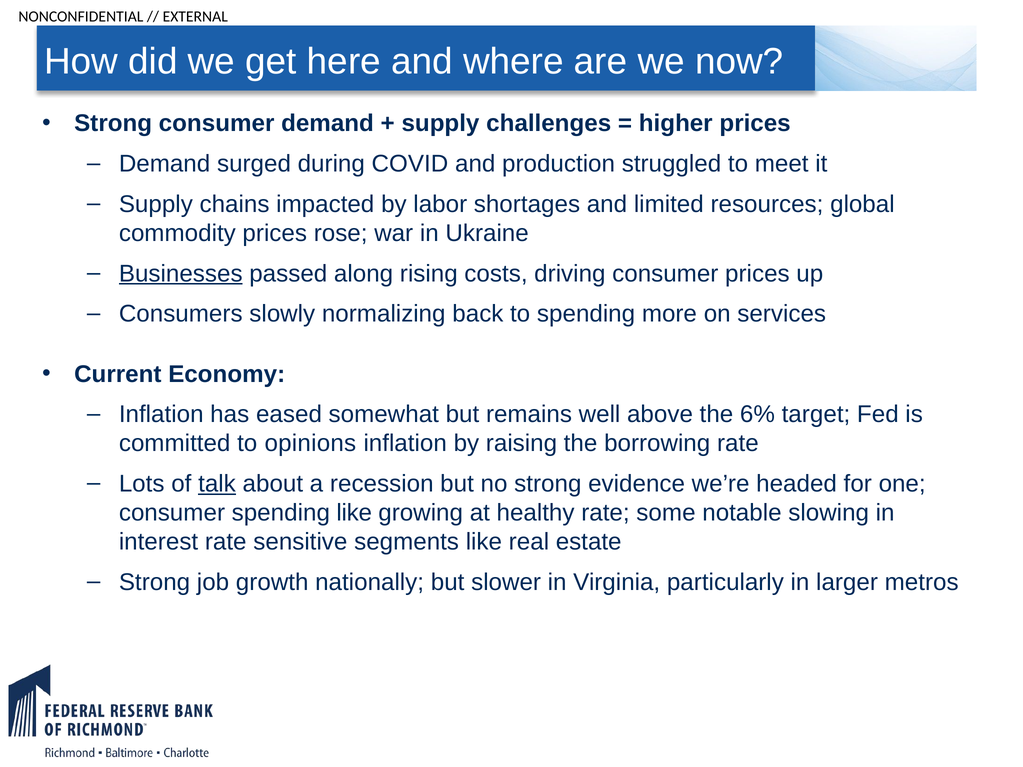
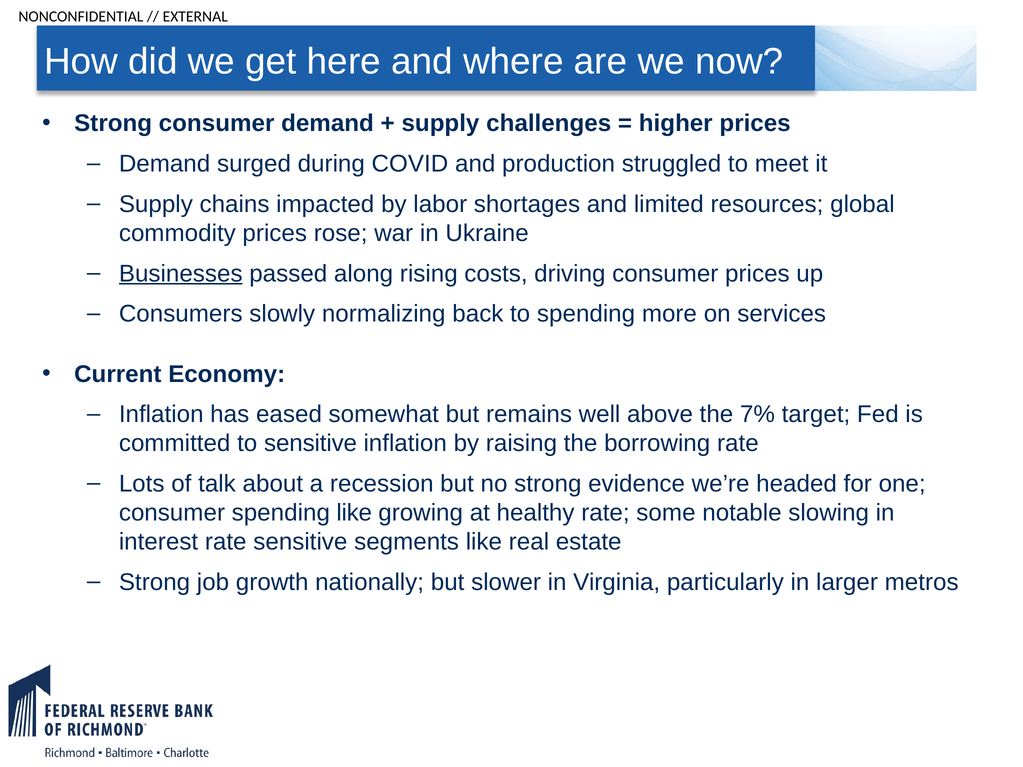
6%: 6% -> 7% (757, 415)
to opinions: opinions -> sensitive (311, 444)
talk underline: present -> none (217, 484)
